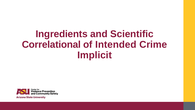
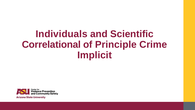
Ingredients: Ingredients -> Individuals (62, 34)
Intended: Intended -> Principle (116, 44)
